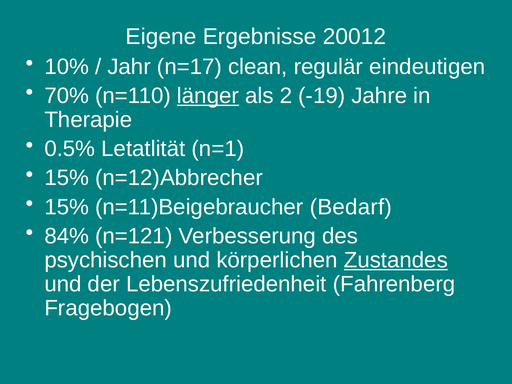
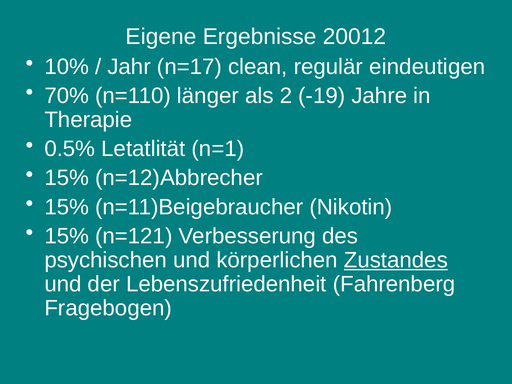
länger underline: present -> none (208, 96)
Bedarf: Bedarf -> Nikotin (351, 207)
84%: 84% -> 15% (67, 236)
